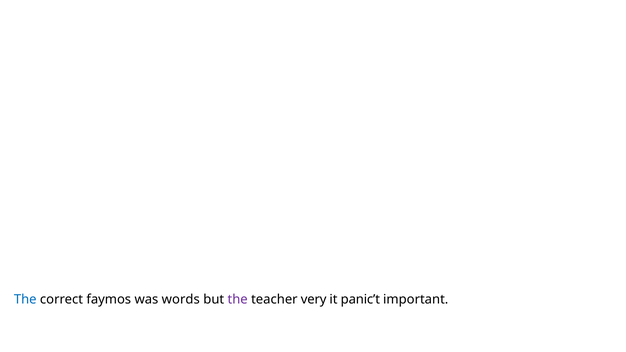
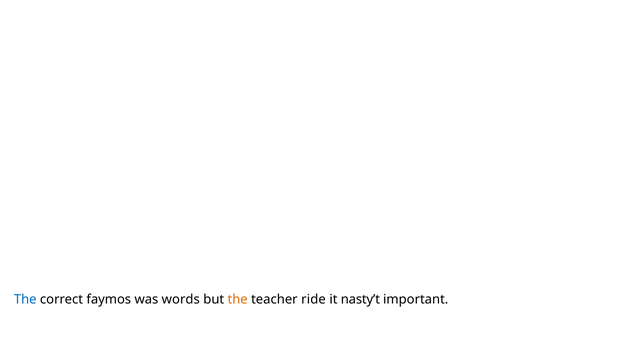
the colour: purple -> orange (238, 299)
very: very -> ride (314, 299)
panic’t: panic’t -> nasty’t (360, 299)
